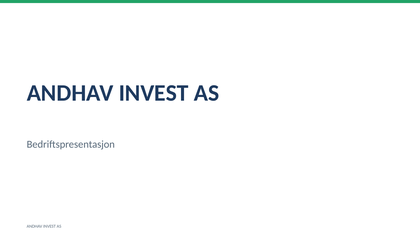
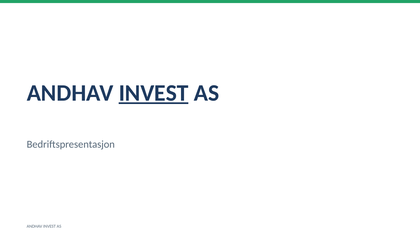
INVEST underline: none -> present (154, 93)
